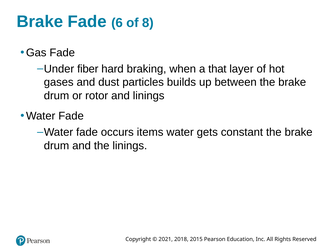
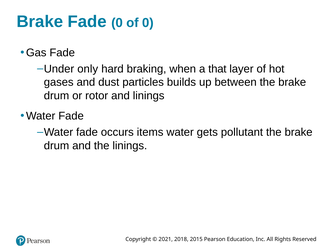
Fade 6: 6 -> 0 (117, 23)
of 8: 8 -> 0 (148, 23)
fiber: fiber -> only (88, 69)
constant: constant -> pollutant (242, 132)
